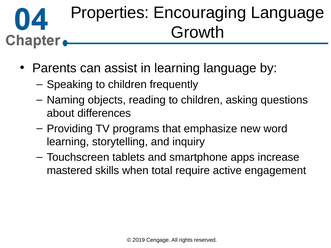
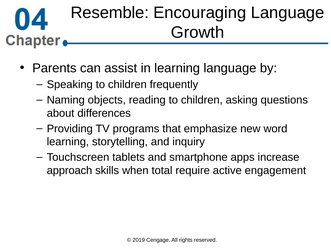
Properties: Properties -> Resemble (110, 13)
mastered: mastered -> approach (69, 171)
